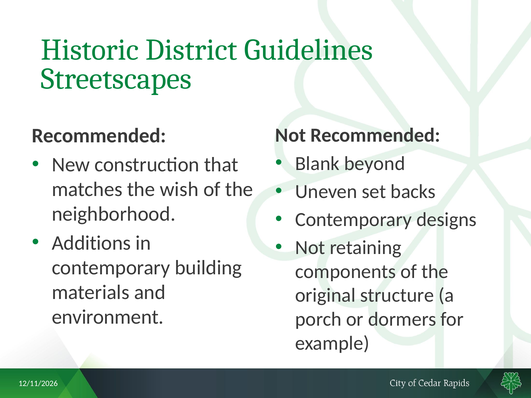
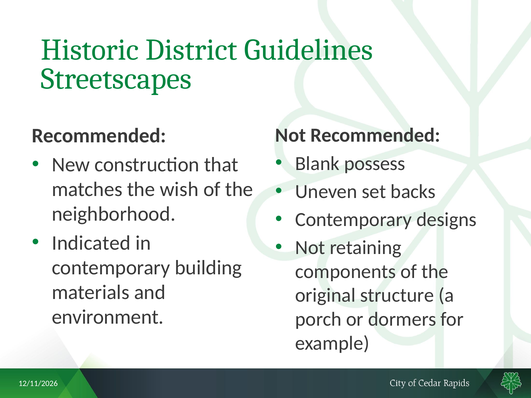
beyond: beyond -> possess (375, 164)
Additions: Additions -> Indicated (91, 243)
